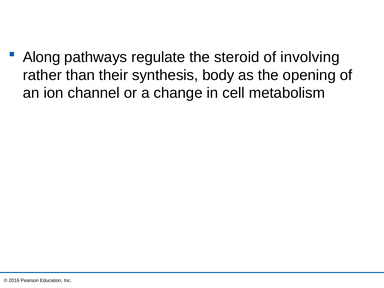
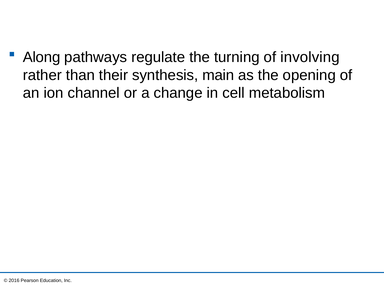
steroid: steroid -> turning (237, 57)
body: body -> main (218, 75)
